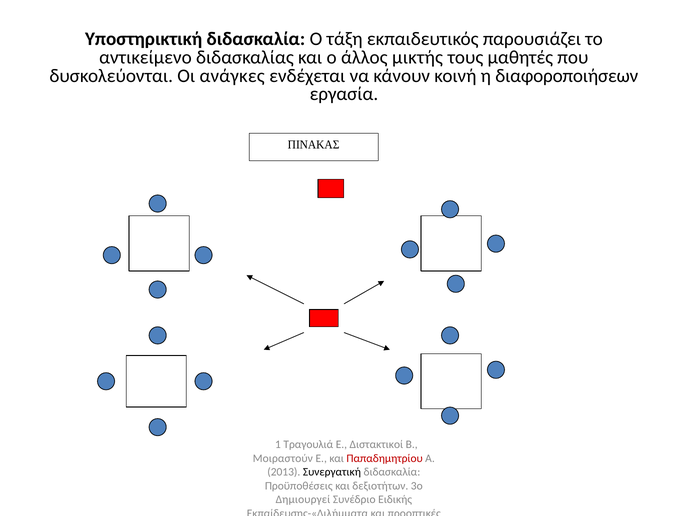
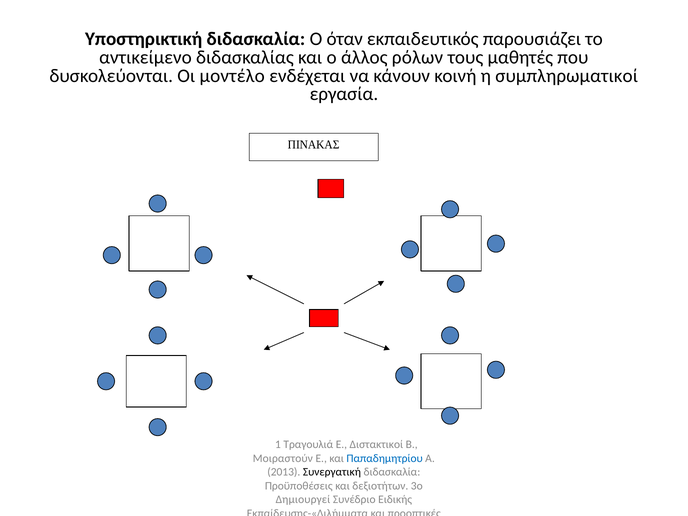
τάξη: τάξη -> όταν (345, 39)
μικτής: μικτής -> ρόλων (418, 57)
ανάγκες: ανάγκες -> μοντέλο (232, 76)
διαφοροποιήσεων: διαφοροποιήσεων -> συμπληρωματικοί (567, 76)
Παπαδημητρίου colour: red -> blue (385, 458)
